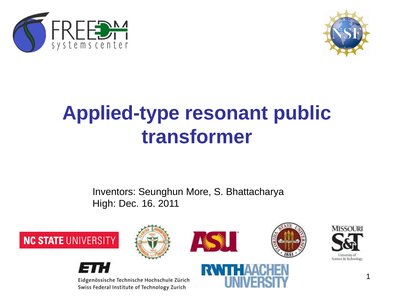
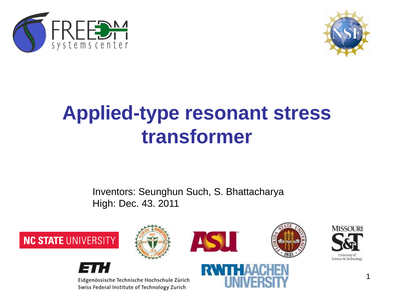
public: public -> stress (302, 113)
More: More -> Such (199, 192)
16: 16 -> 43 (149, 203)
